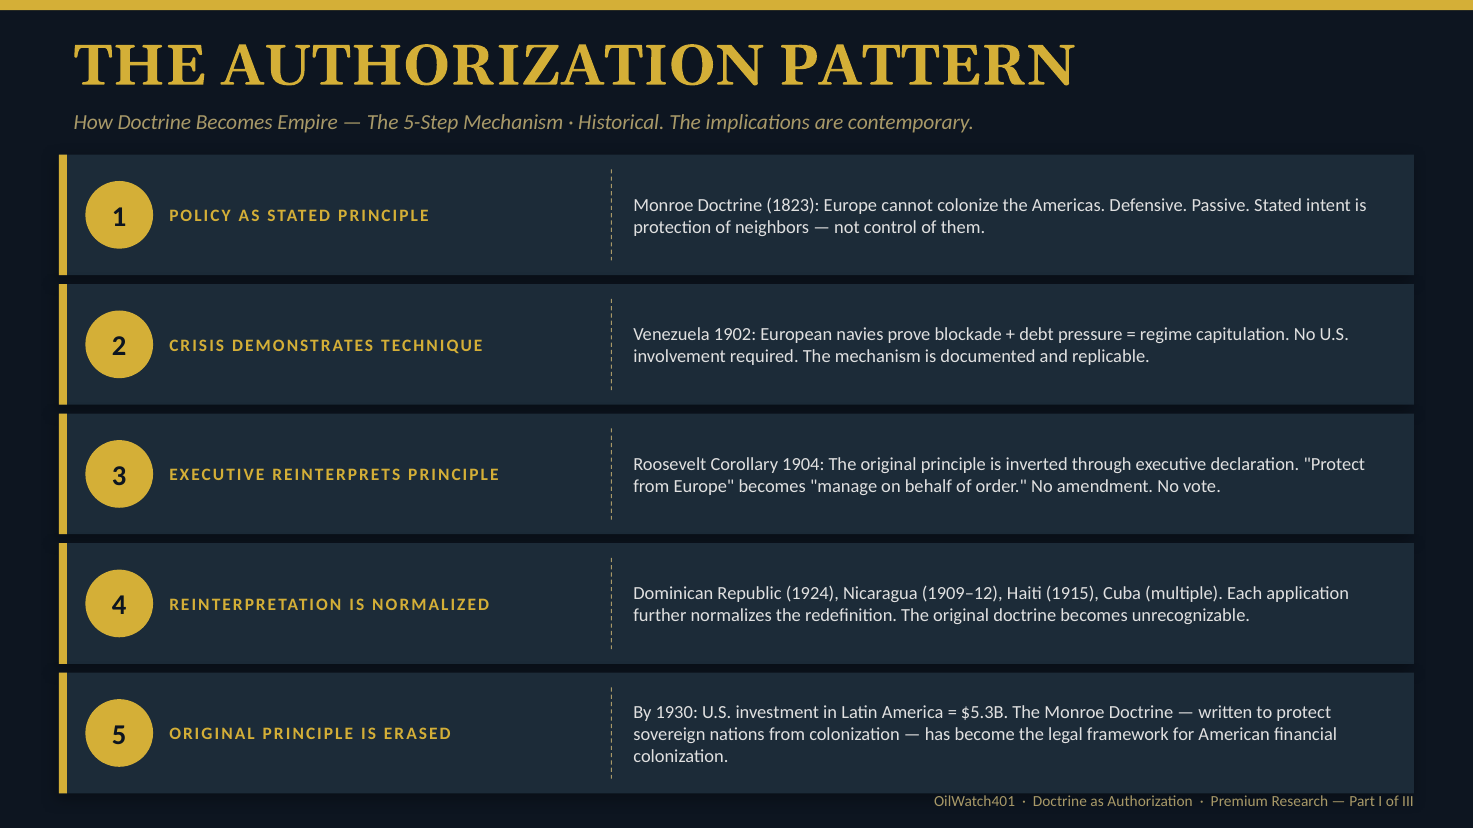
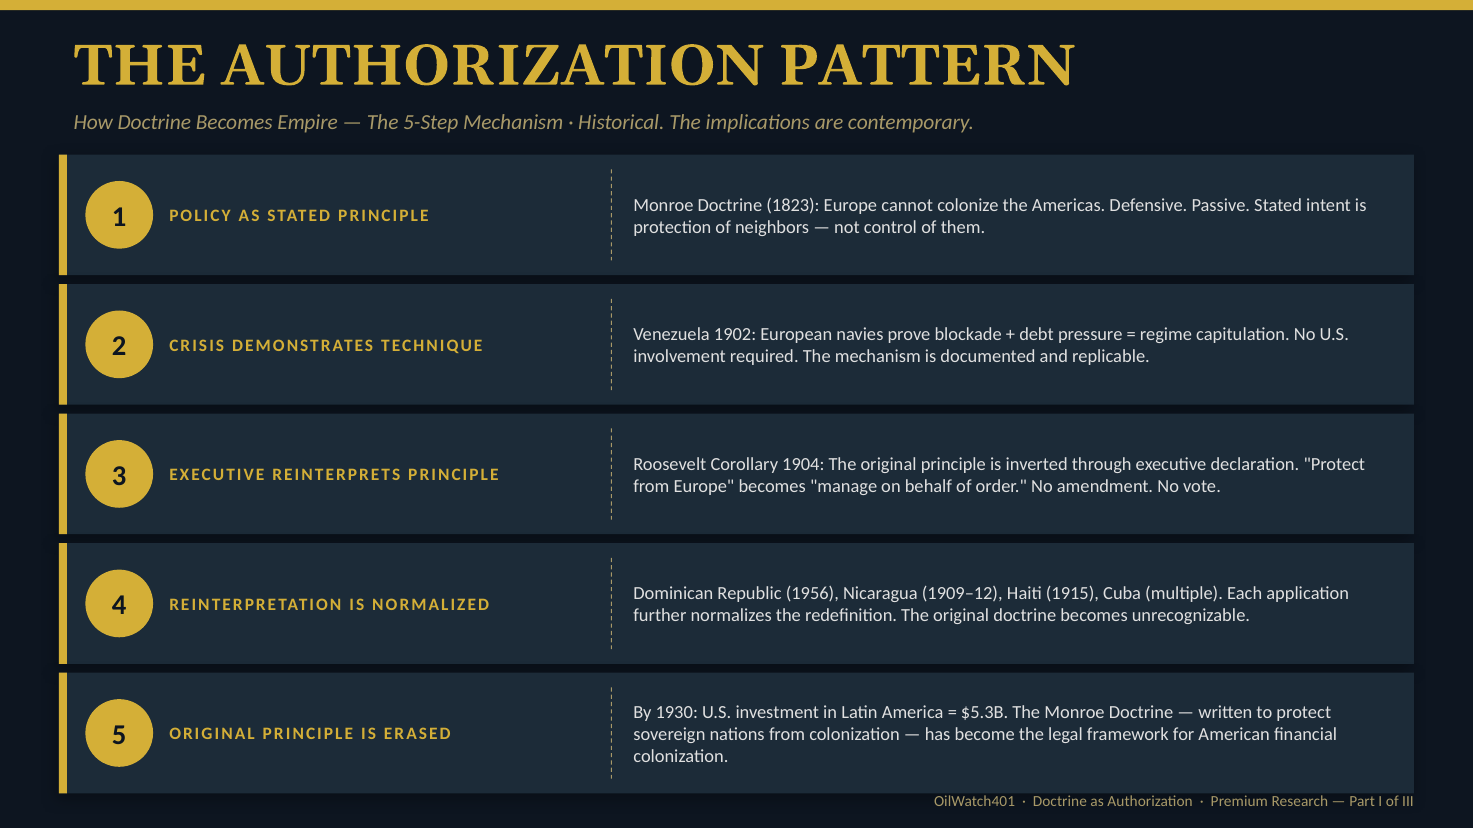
1924: 1924 -> 1956 (812, 594)
